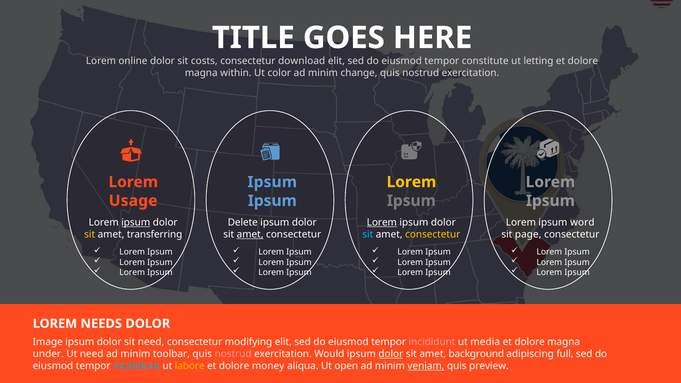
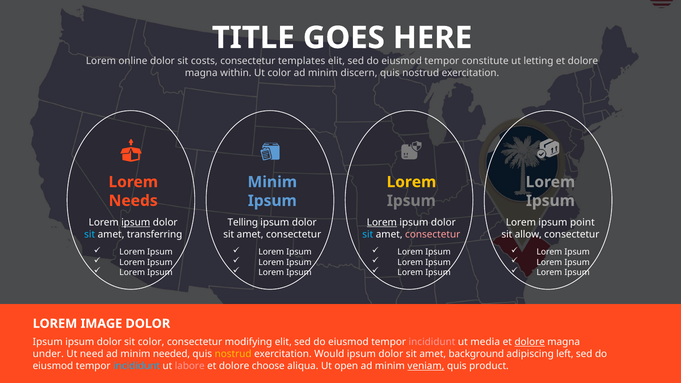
download: download -> templates (302, 61)
change: change -> discern (359, 73)
Ipsum: Ipsum -> Minim (272, 182)
Usage: Usage -> Needs (133, 201)
Delete: Delete -> Telling (243, 222)
word: word -> point (582, 222)
sit colour: yellow -> light blue (90, 234)
amet underline: present -> none (250, 234)
consectetur colour: yellow -> pink (433, 234)
page: page -> allow (528, 234)
NEEDS: NEEDS -> IMAGE (101, 324)
Image: Image -> Ipsum (48, 342)
sit need: need -> color (151, 342)
dolore underline: none -> present (530, 342)
toolbar: toolbar -> needed (172, 354)
nostrud colour: pink -> yellow (233, 354)
dolor underline: present -> none (391, 354)
full: full -> left (565, 354)
labore colour: yellow -> pink (190, 366)
money: money -> choose (268, 366)
preview: preview -> product (489, 366)
